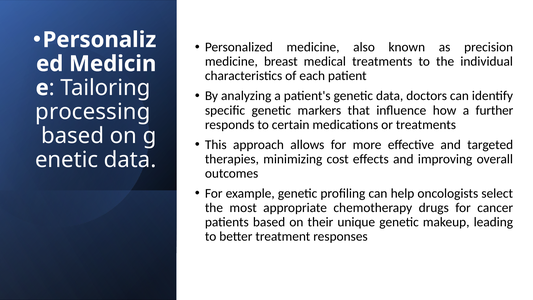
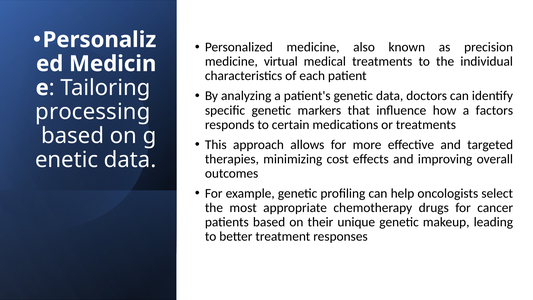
breast: breast -> virtual (281, 61)
further: further -> factors (494, 110)
